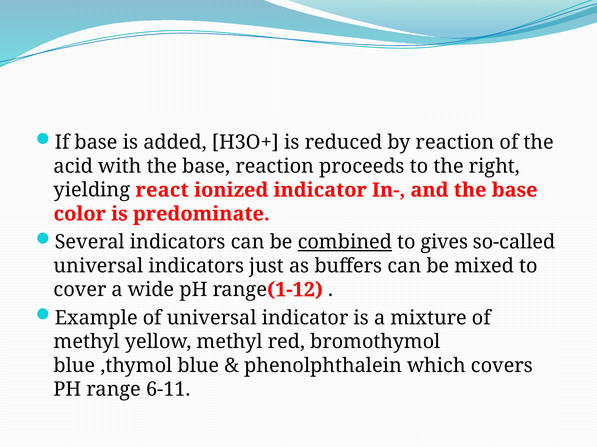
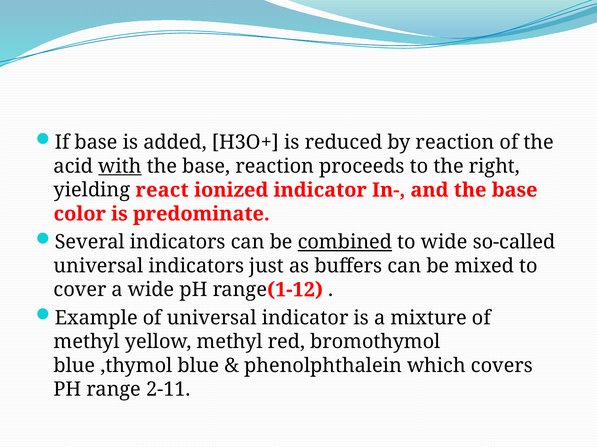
with underline: none -> present (120, 167)
to gives: gives -> wide (444, 242)
6-11: 6-11 -> 2-11 (168, 390)
